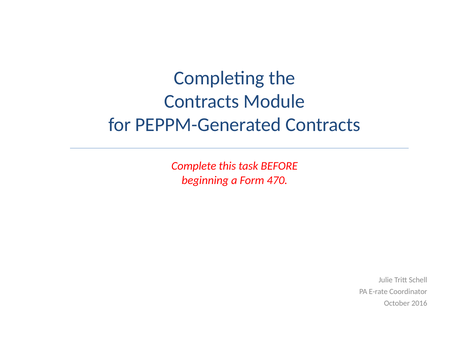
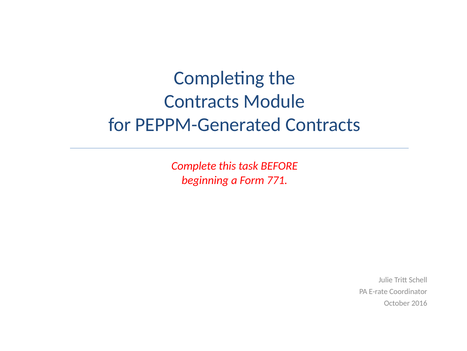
470: 470 -> 771 (277, 180)
